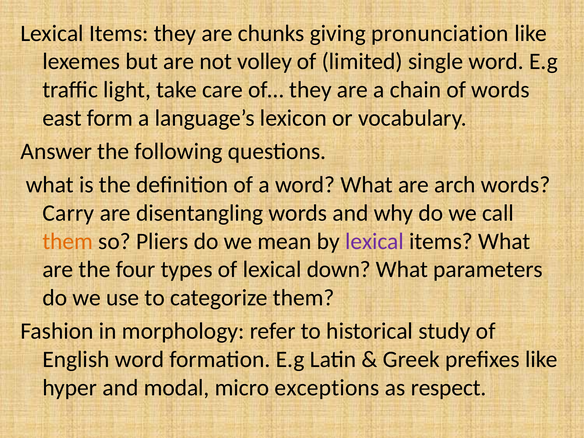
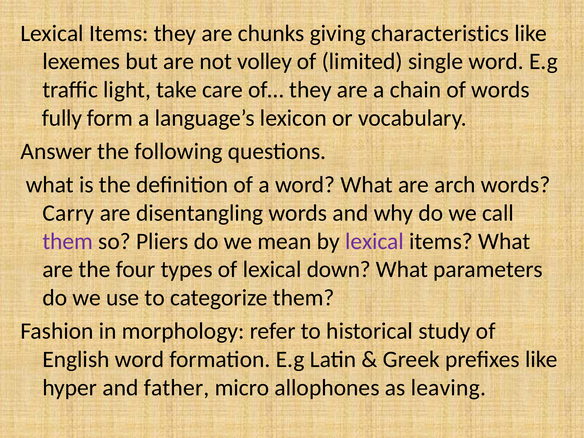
pronunciation: pronunciation -> characteristics (440, 33)
east: east -> fully (62, 118)
them colour: orange -> purple (68, 241)
modal: modal -> father (176, 388)
exceptions: exceptions -> allophones (327, 388)
respect: respect -> leaving (448, 388)
